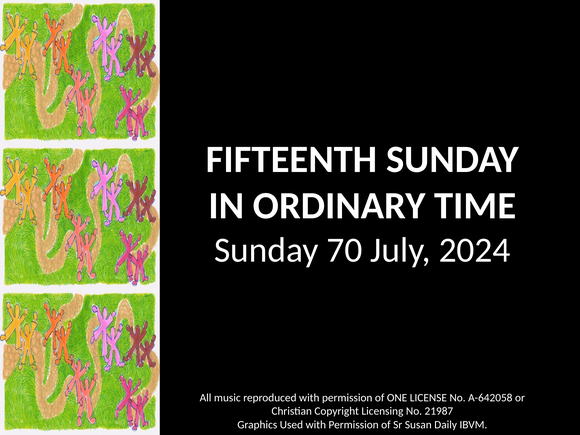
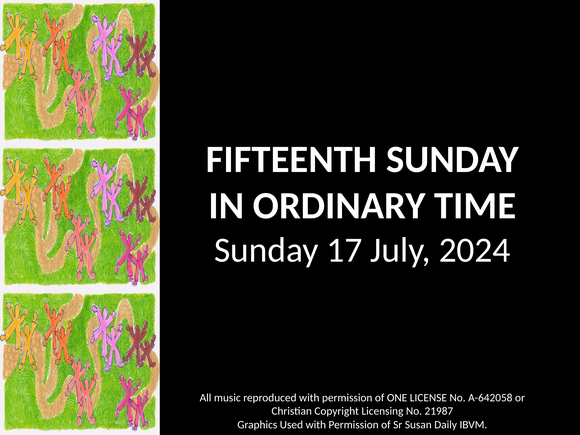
70: 70 -> 17 (344, 250)
